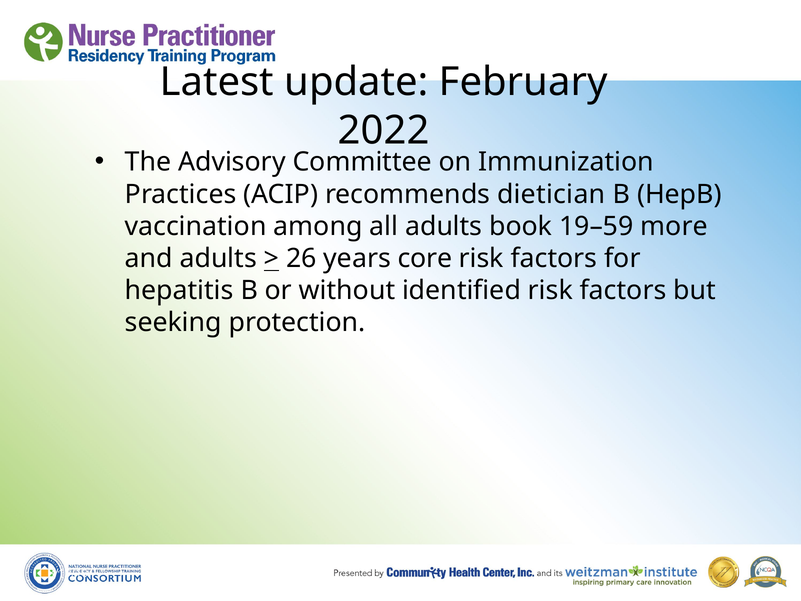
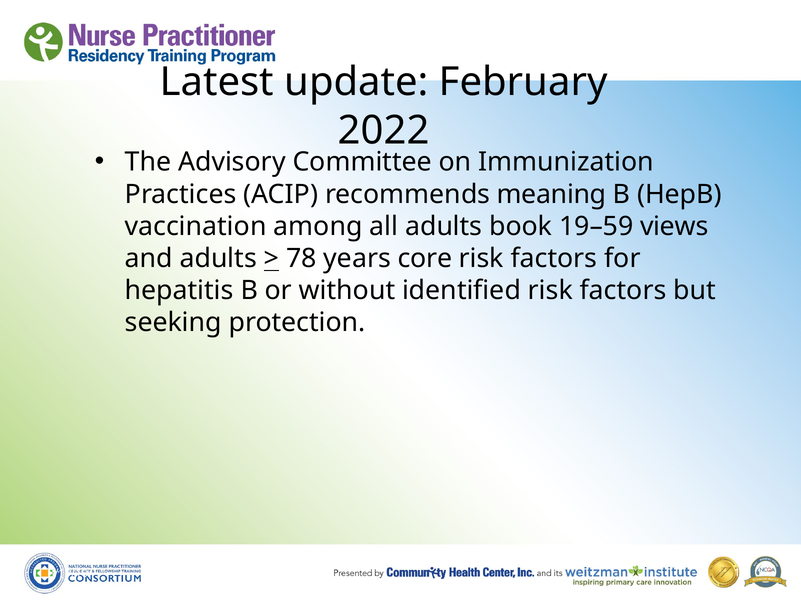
dietician: dietician -> meaning (552, 194)
more: more -> views (674, 226)
26: 26 -> 78 (301, 258)
